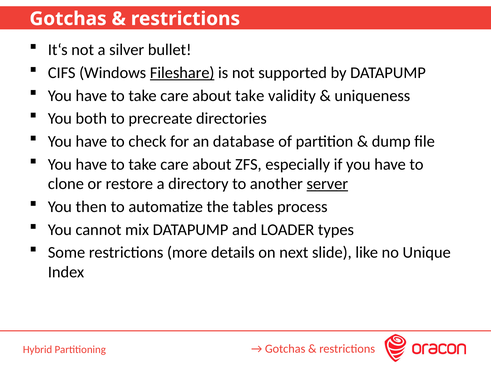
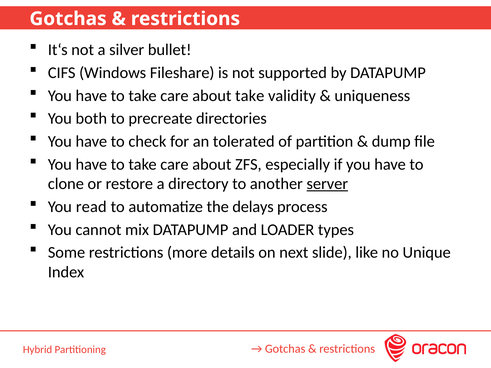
Fileshare underline: present -> none (182, 73)
database: database -> tolerated (244, 141)
then: then -> read (91, 207)
tables: tables -> delays (253, 207)
